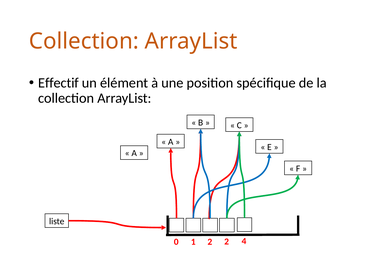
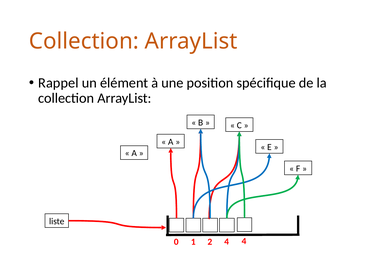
Effectif: Effectif -> Rappel (58, 83)
1 2: 2 -> 4 (227, 241)
